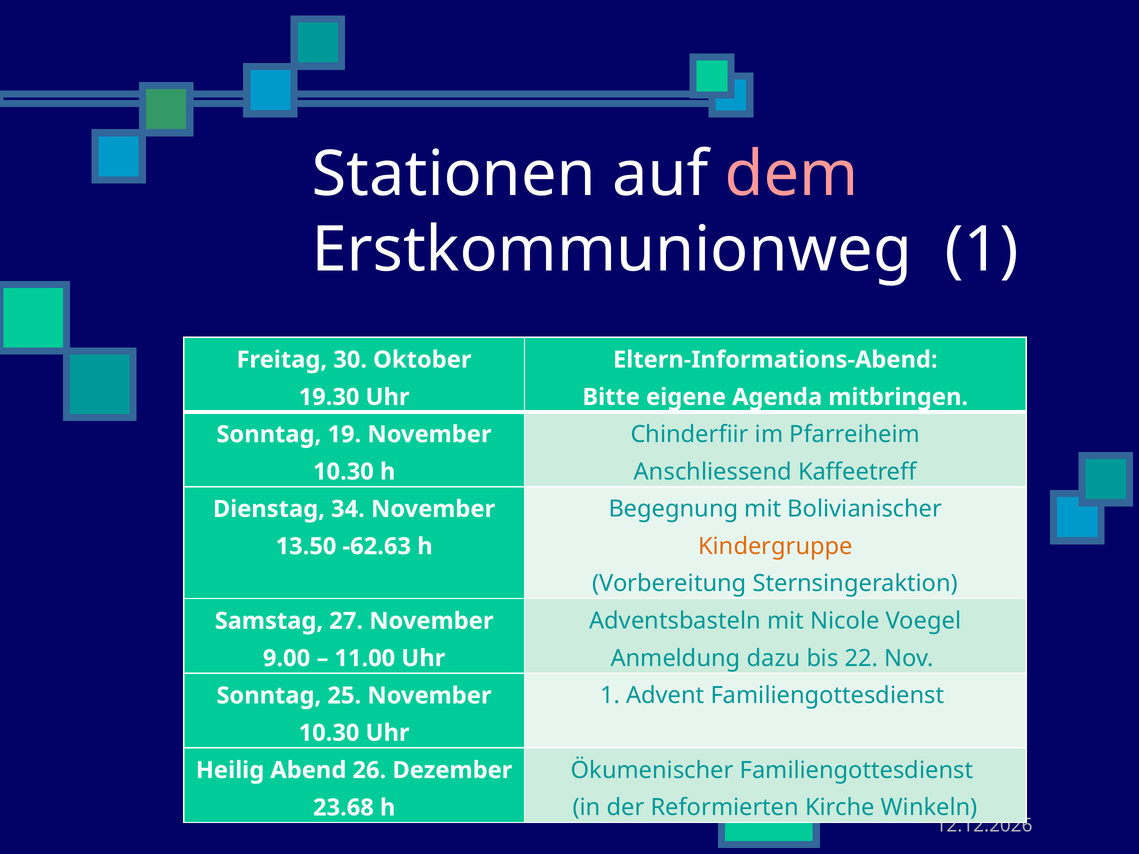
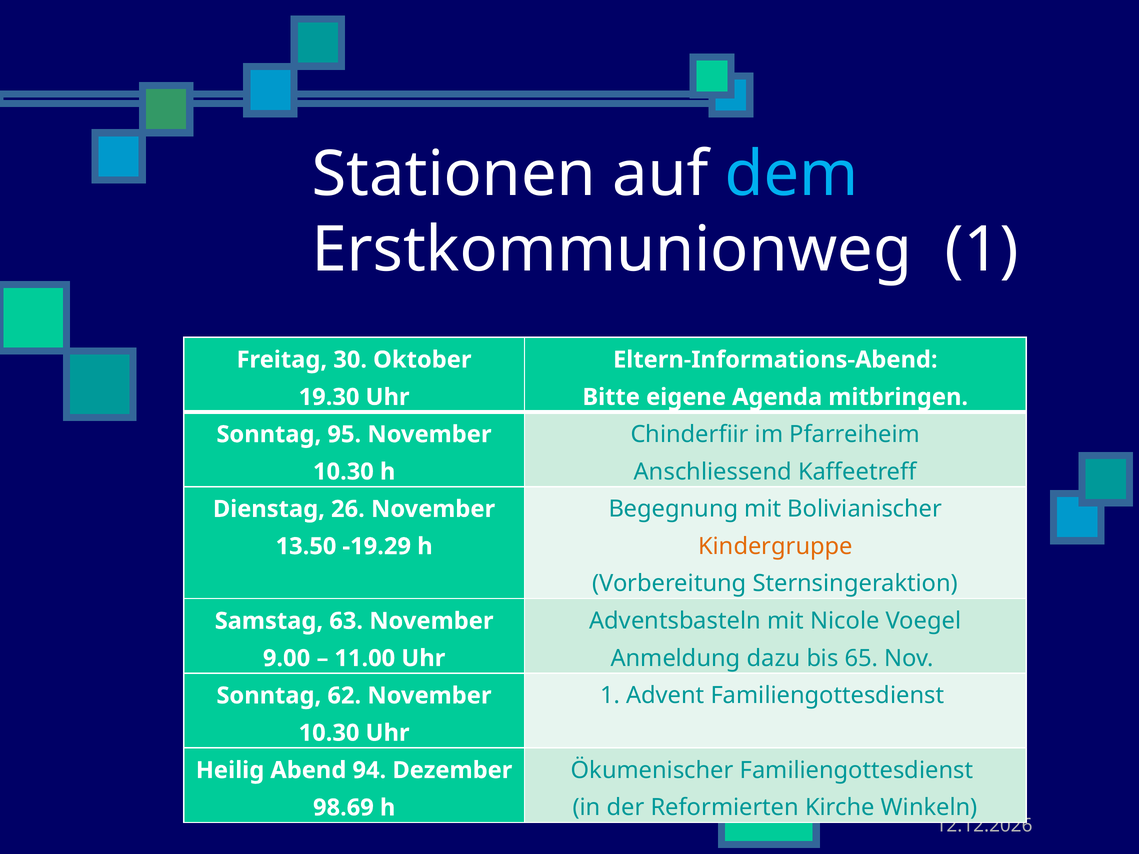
dem colour: pink -> light blue (792, 174)
19: 19 -> 95 (344, 435)
34: 34 -> 26 (348, 509)
-62.63: -62.63 -> -19.29 (377, 547)
27: 27 -> 63 (346, 621)
22: 22 -> 65 (861, 658)
25: 25 -> 62 (344, 696)
26: 26 -> 94 (369, 771)
23.68: 23.68 -> 98.69 (343, 808)
